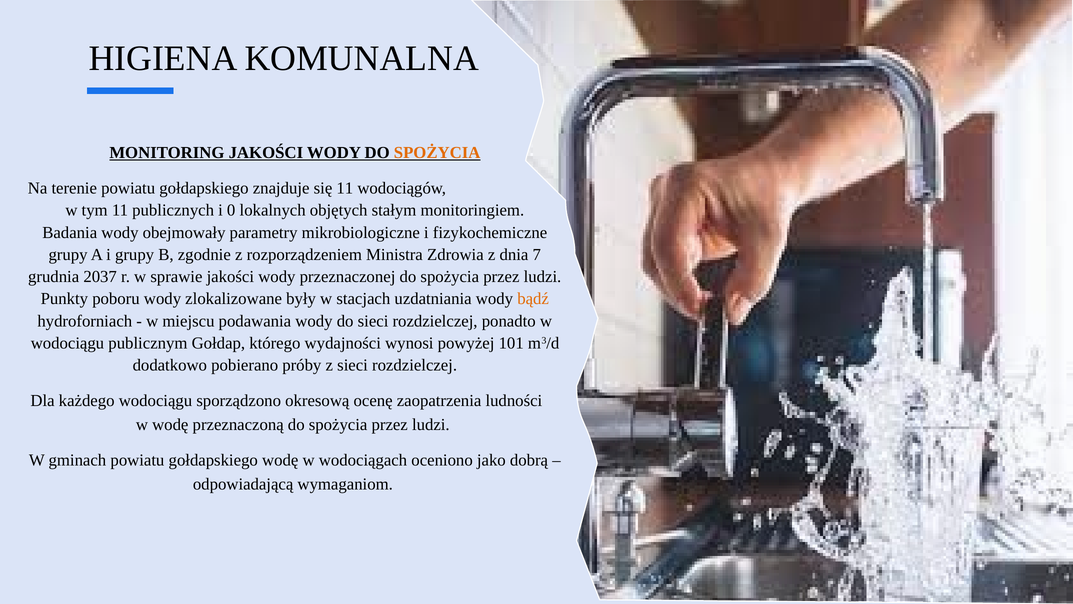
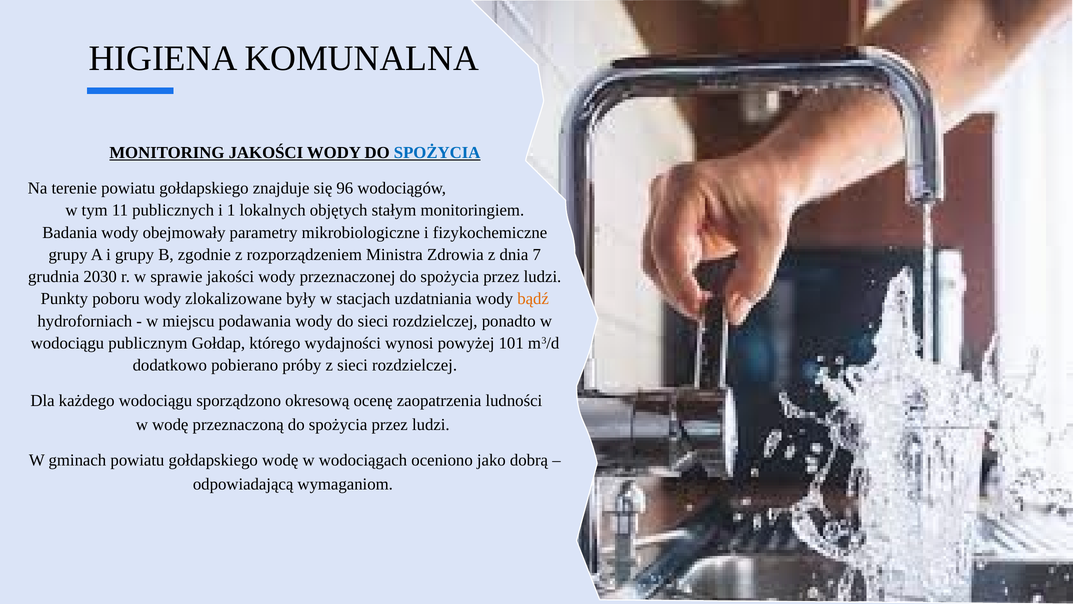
SPOŻYCIA colour: orange -> blue (437, 153)
się 11: 11 -> 96 (345, 188)
0: 0 -> 1 (231, 210)
2037: 2037 -> 2030 (100, 277)
